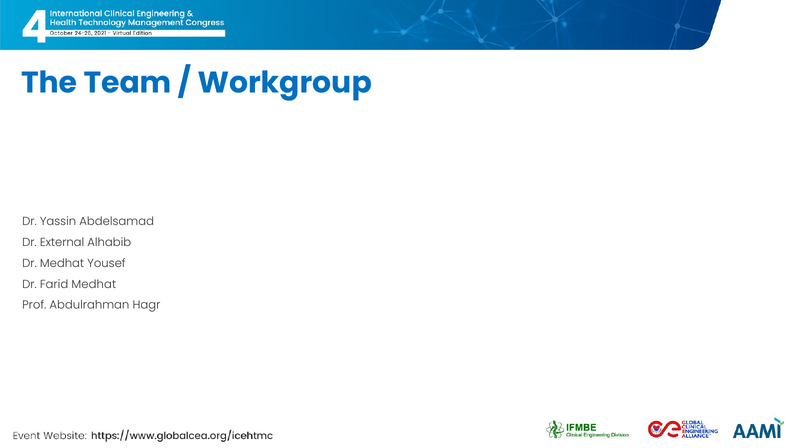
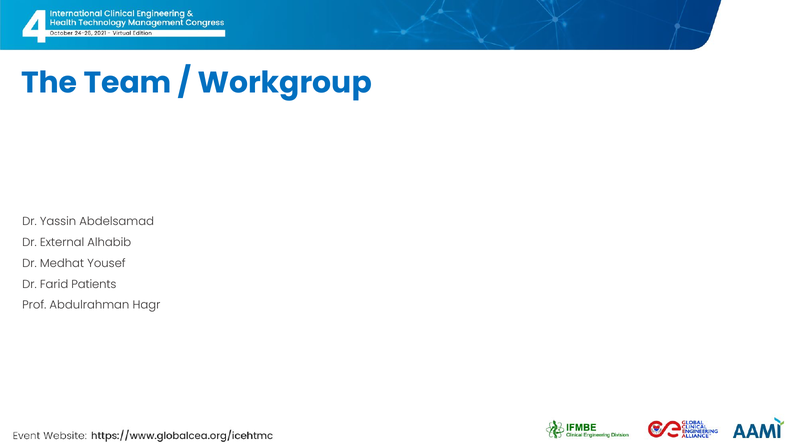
Farid Medhat: Medhat -> Patients (94, 284)
